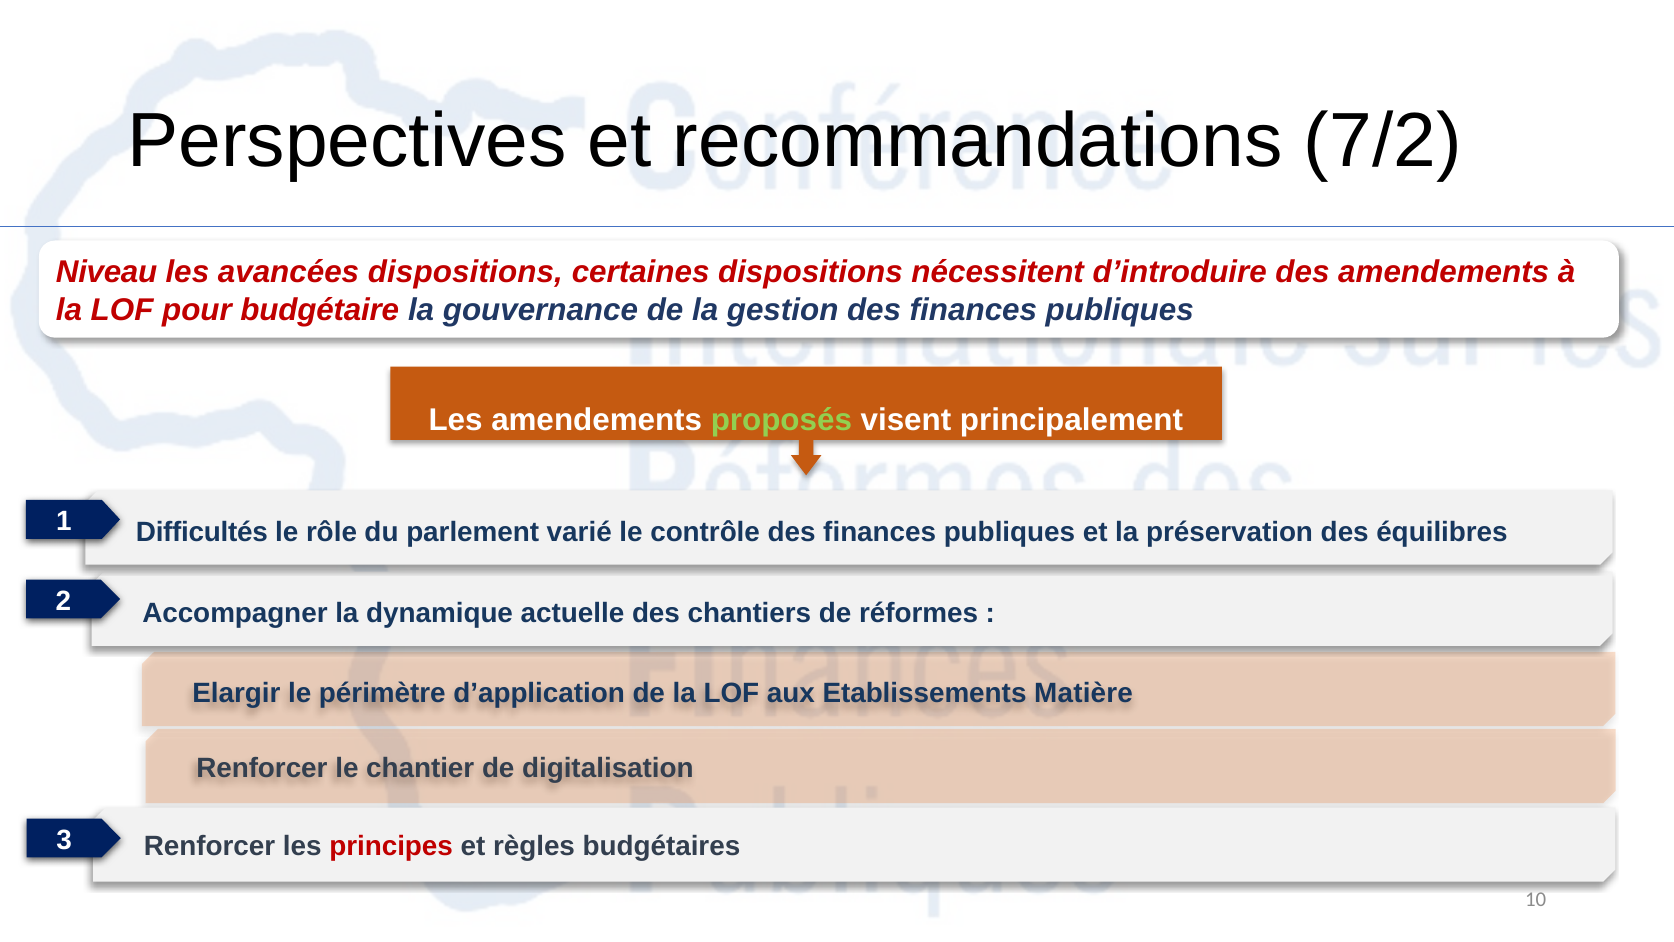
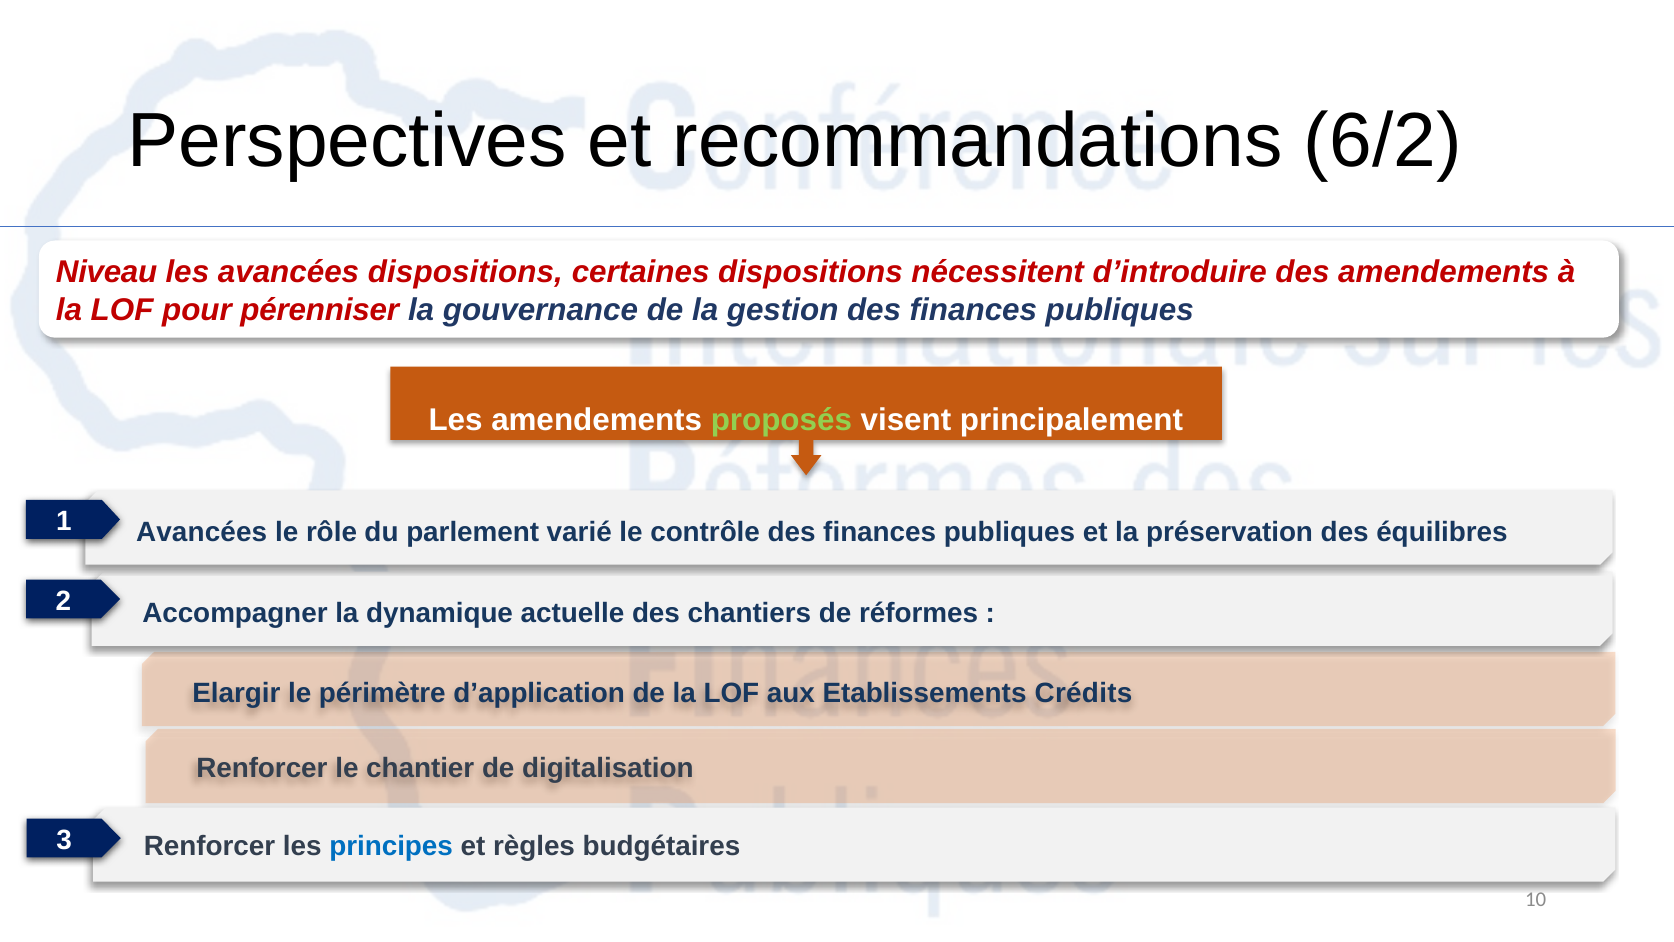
7/2: 7/2 -> 6/2 (1383, 141)
budgétaire: budgétaire -> pérenniser (320, 310)
Difficultés: Difficultés -> Avancées (202, 532)
Matière: Matière -> Crédits (1084, 693)
principes colour: red -> blue (391, 846)
